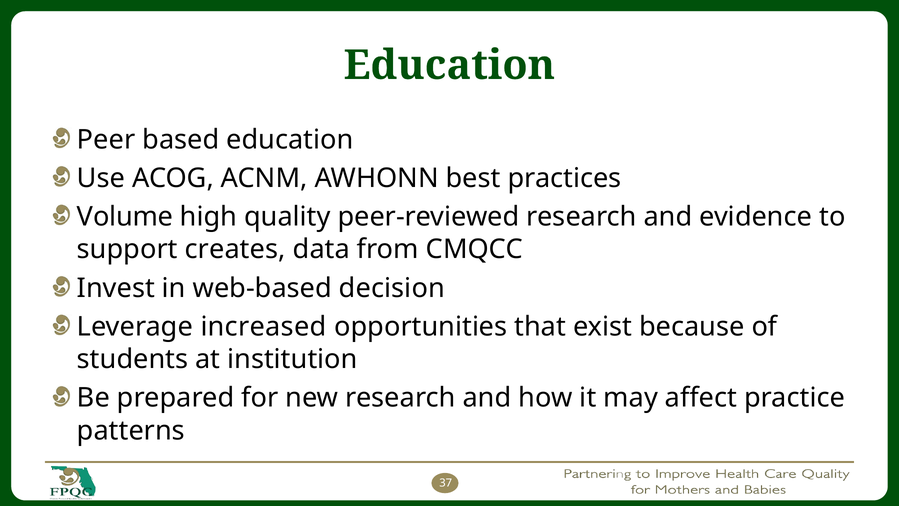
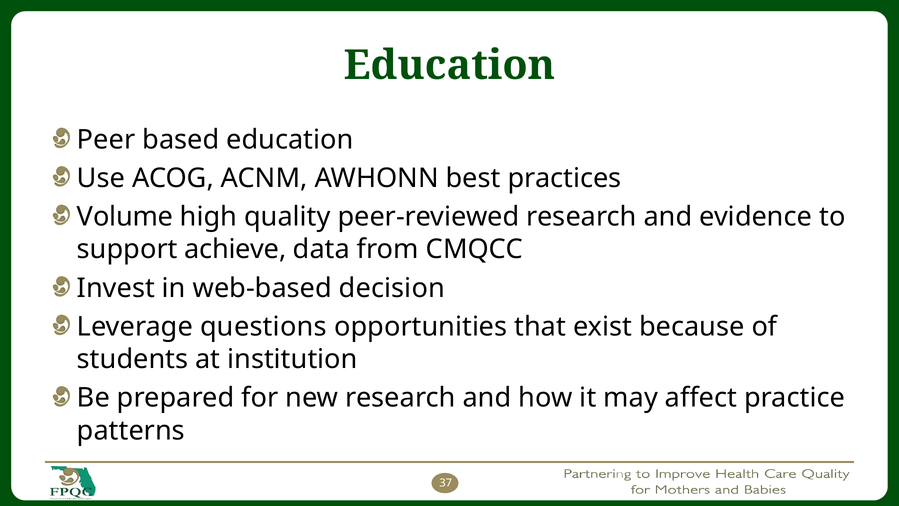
creates: creates -> achieve (235, 249)
increased: increased -> questions (263, 327)
